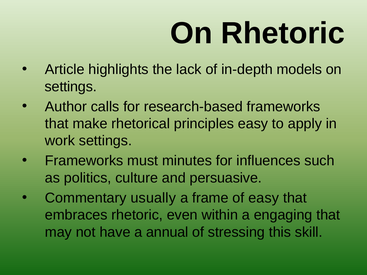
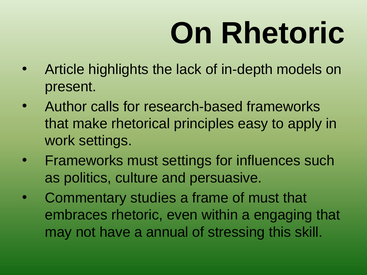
settings: settings -> present (71, 87)
must minutes: minutes -> settings (187, 161)
usually: usually -> studies (153, 198)
of easy: easy -> must (264, 198)
